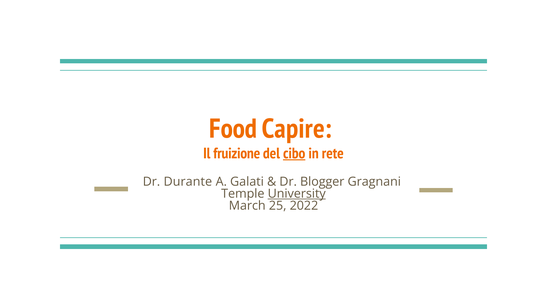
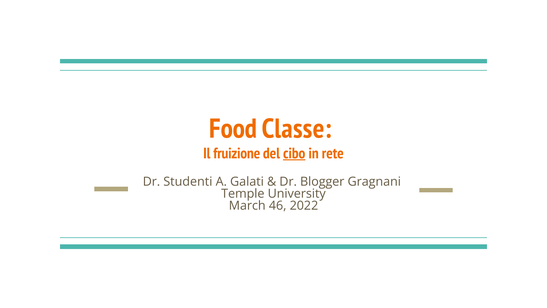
Capire: Capire -> Classe (297, 129)
Durante: Durante -> Studenti (188, 181)
University underline: present -> none (297, 193)
25: 25 -> 46 (278, 205)
